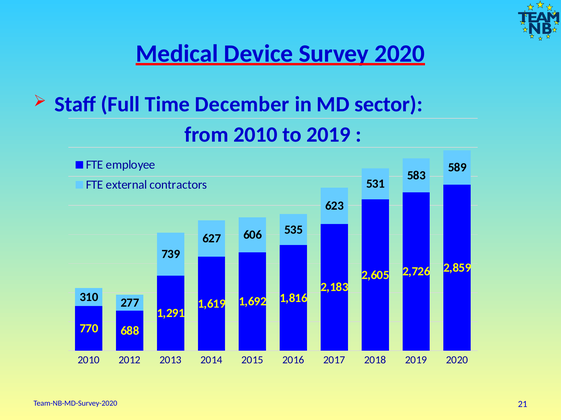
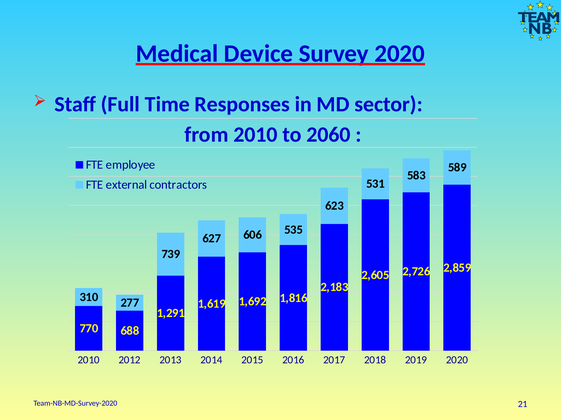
December: December -> Responses (242, 104)
to 2019: 2019 -> 2060 (328, 135)
